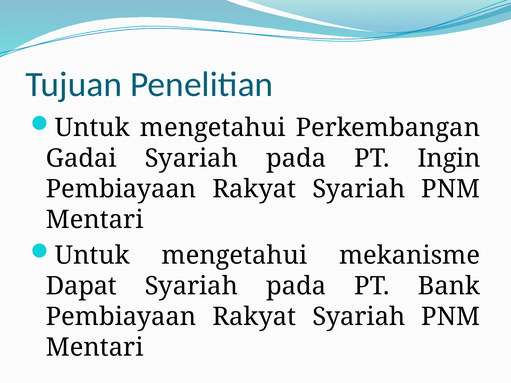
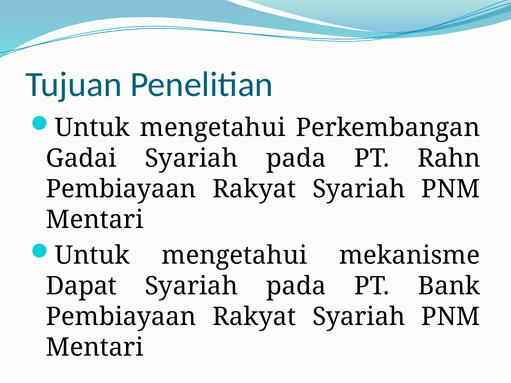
Ingin: Ingin -> Rahn (449, 158)
